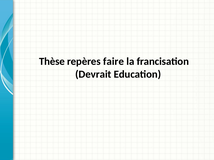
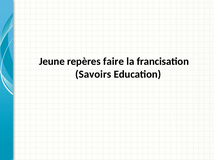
Thèse: Thèse -> Jeune (52, 62)
Devrait: Devrait -> Savoirs (93, 74)
